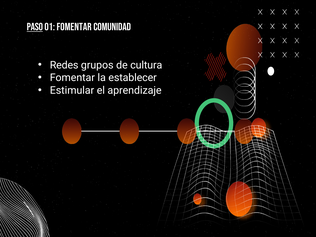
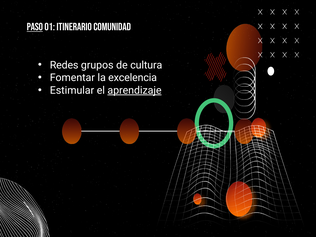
01 Fomentar: Fomentar -> Itinerario (74, 27)
establecer: establecer -> excelencia (133, 78)
aprendizaje underline: none -> present (135, 90)
